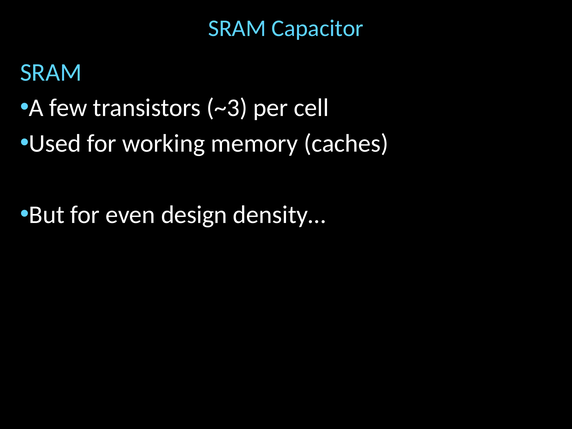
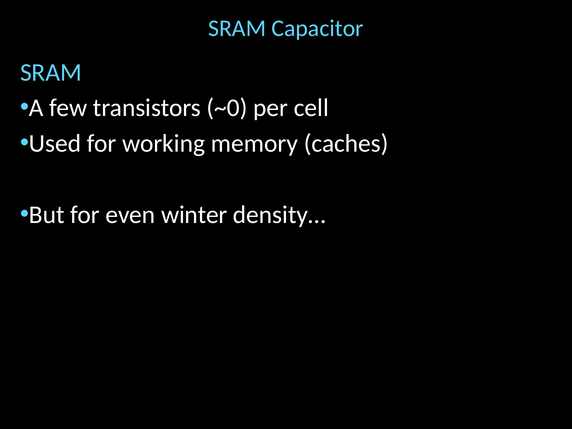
~3: ~3 -> ~0 (227, 108)
design: design -> winter (194, 215)
